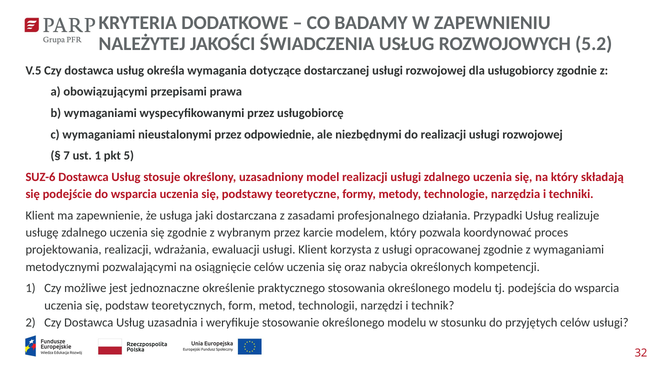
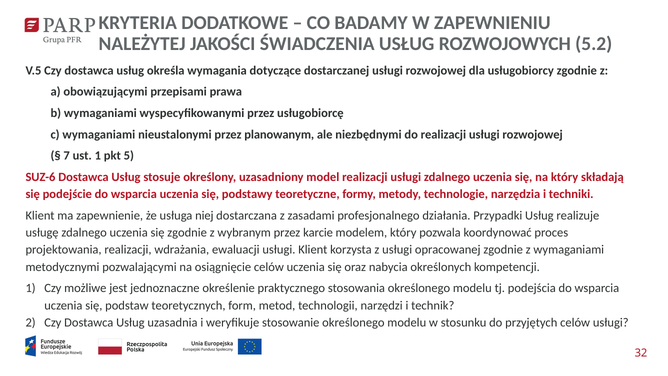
odpowiednie: odpowiednie -> planowanym (279, 134)
jaki: jaki -> niej (204, 215)
